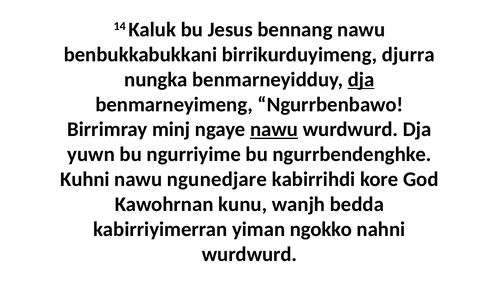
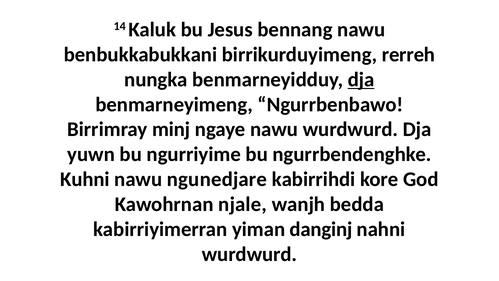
djurra: djurra -> rerreh (408, 54)
nawu underline: present -> none (274, 129)
kunu: kunu -> njale (243, 204)
ngokko: ngokko -> danginj (321, 229)
